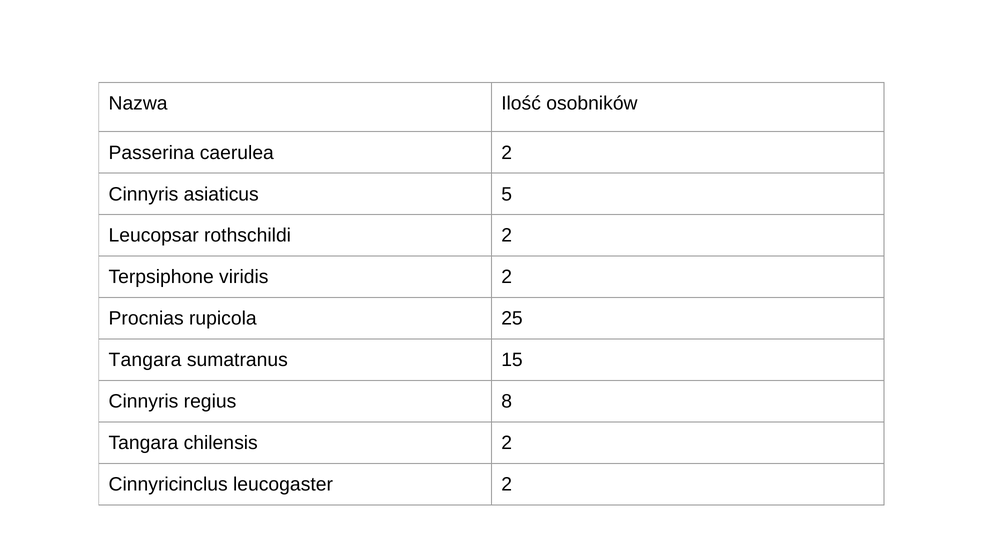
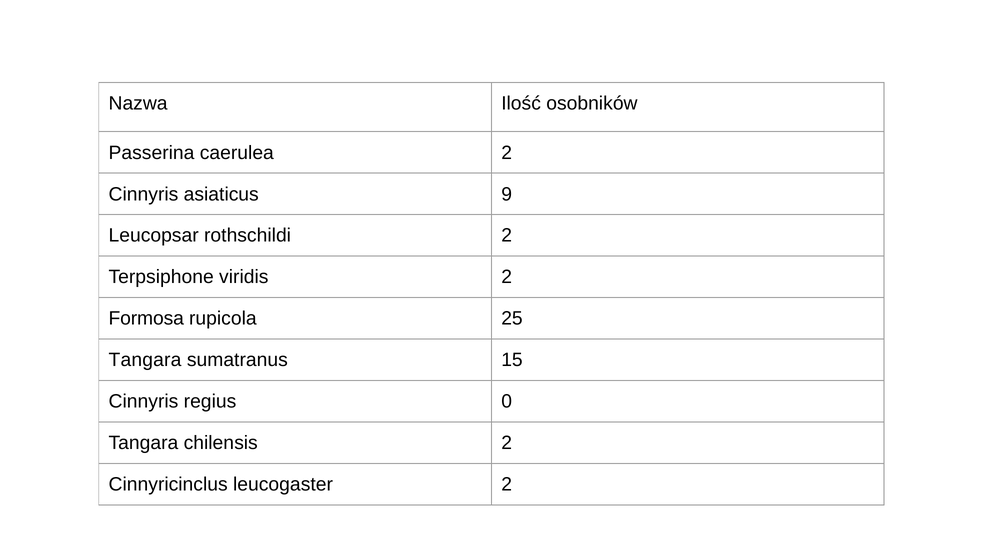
5: 5 -> 9 (507, 194)
Procnias: Procnias -> Formosa (146, 319)
8: 8 -> 0 (507, 402)
